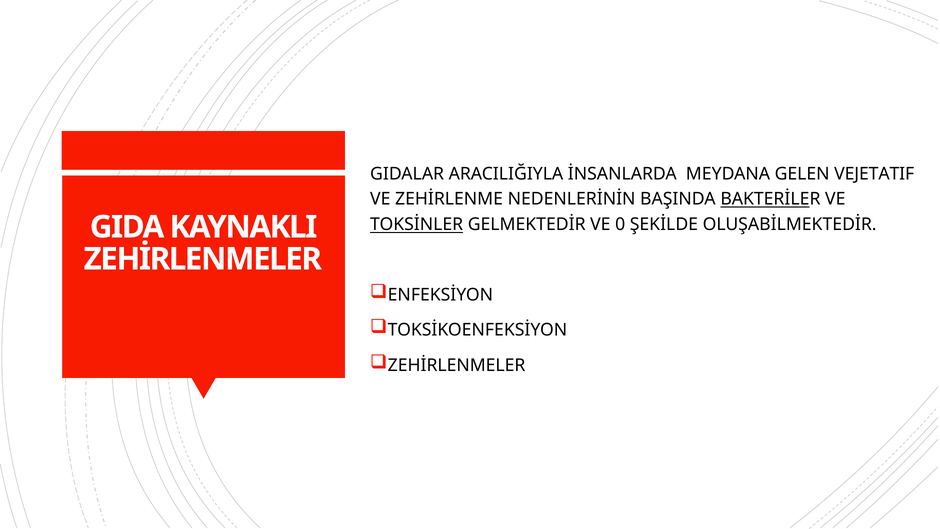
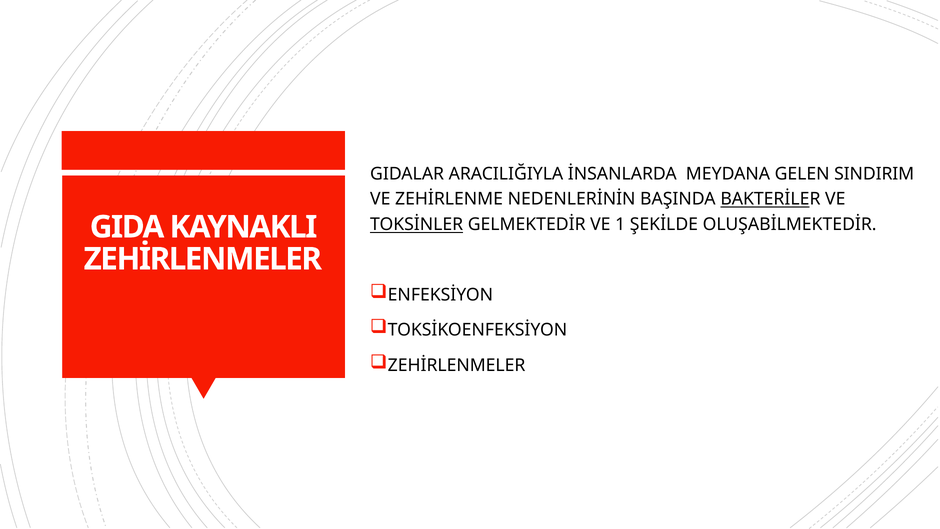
VEJETATIF: VEJETATIF -> SINDIRIM (874, 174)
0: 0 -> 1 (620, 224)
